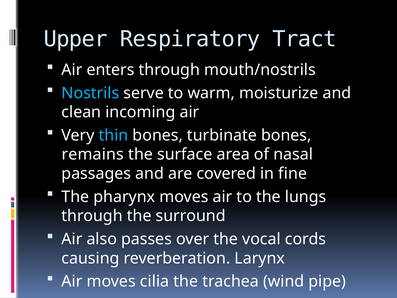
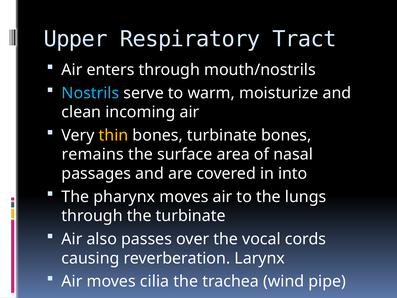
thin colour: light blue -> yellow (114, 135)
fine: fine -> into (293, 174)
the surround: surround -> turbinate (191, 216)
